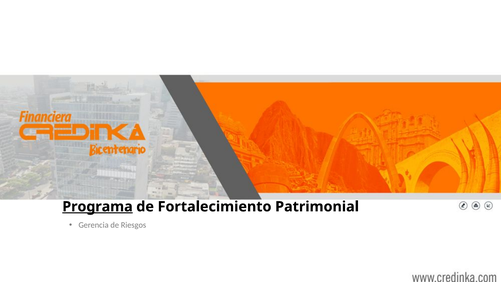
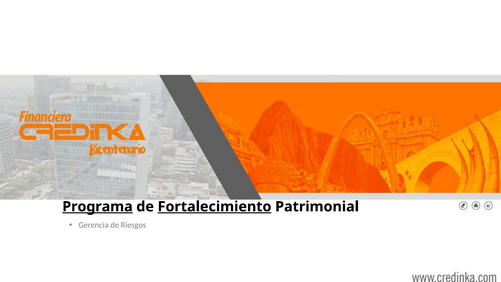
Fortalecimiento underline: none -> present (215, 207)
